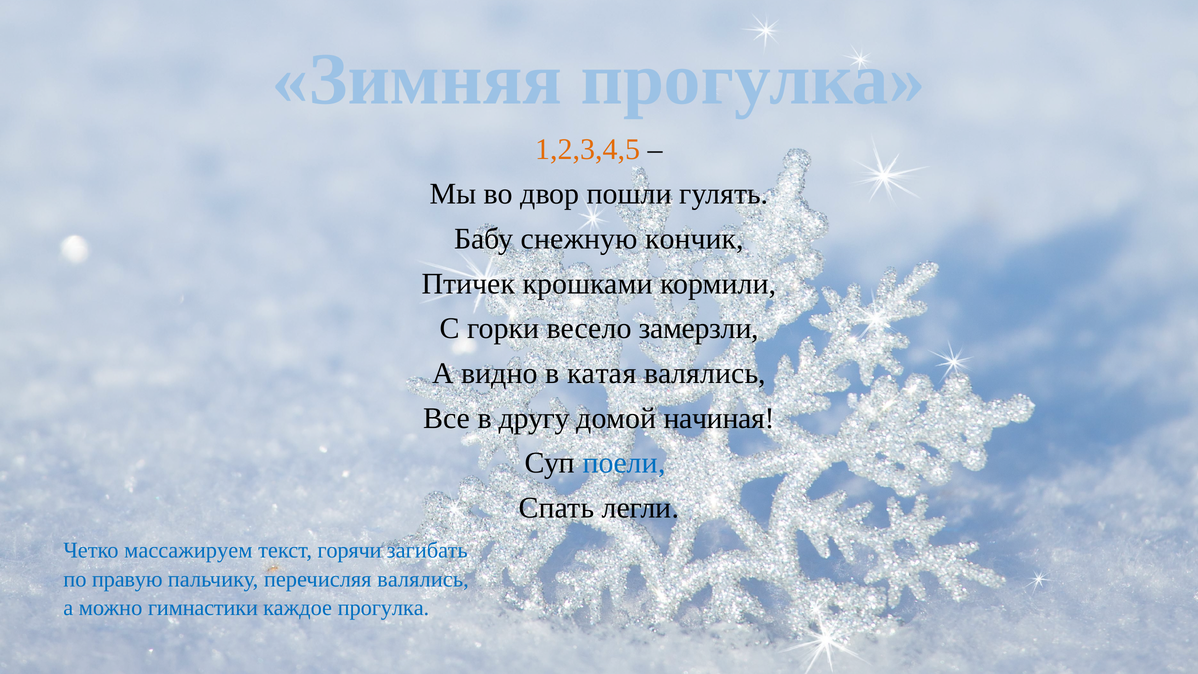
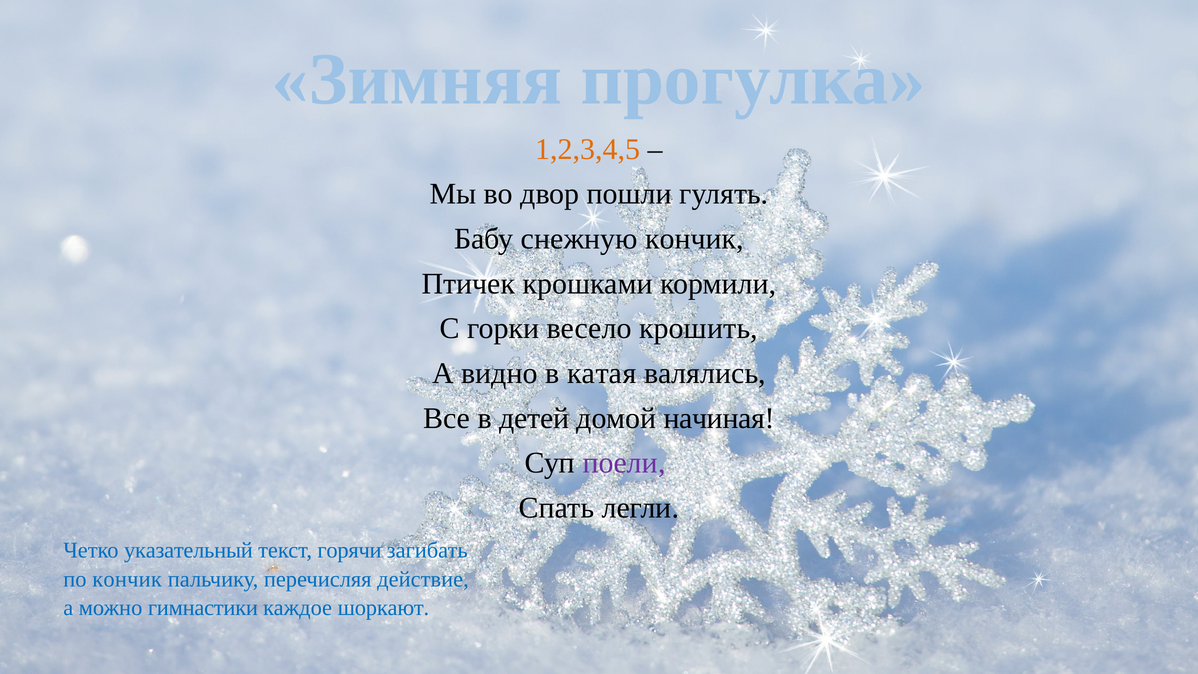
замерзли: замерзли -> крошить (698, 328)
другу: другу -> детей (534, 418)
поели colour: blue -> purple (624, 463)
массажируем: массажируем -> указательный (188, 550)
по правую: правую -> кончик (127, 579)
перечисляя валялись: валялись -> действие (423, 579)
каждое прогулка: прогулка -> шоркают (383, 608)
